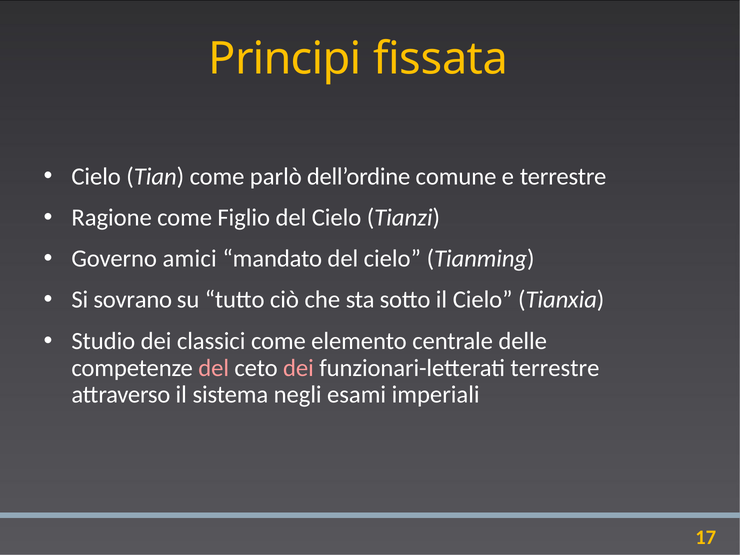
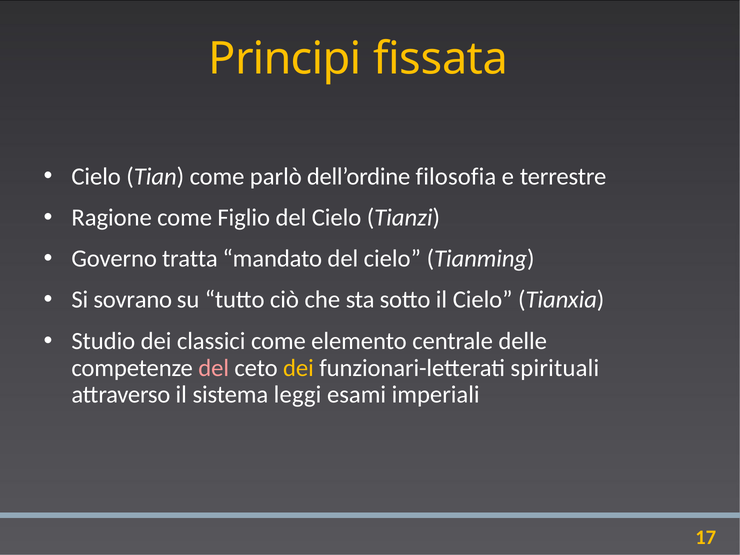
comune: comune -> filosofia (456, 177)
amici: amici -> tratta (190, 259)
dei colour: pink -> yellow (298, 368)
funzionari-letterati terrestre: terrestre -> spirituali (555, 368)
negli: negli -> leggi (298, 395)
